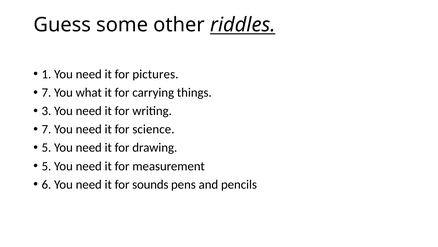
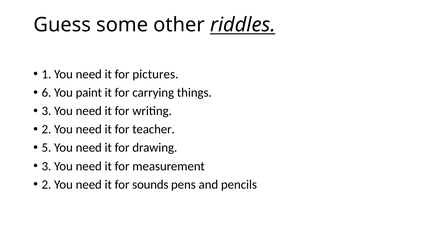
7: 7 -> 6 (46, 92)
what: what -> paint (89, 92)
7: 7 -> 2 (46, 129)
science: science -> teacher (154, 129)
5: 5 -> 3 (46, 166)
6: 6 -> 2 (46, 184)
